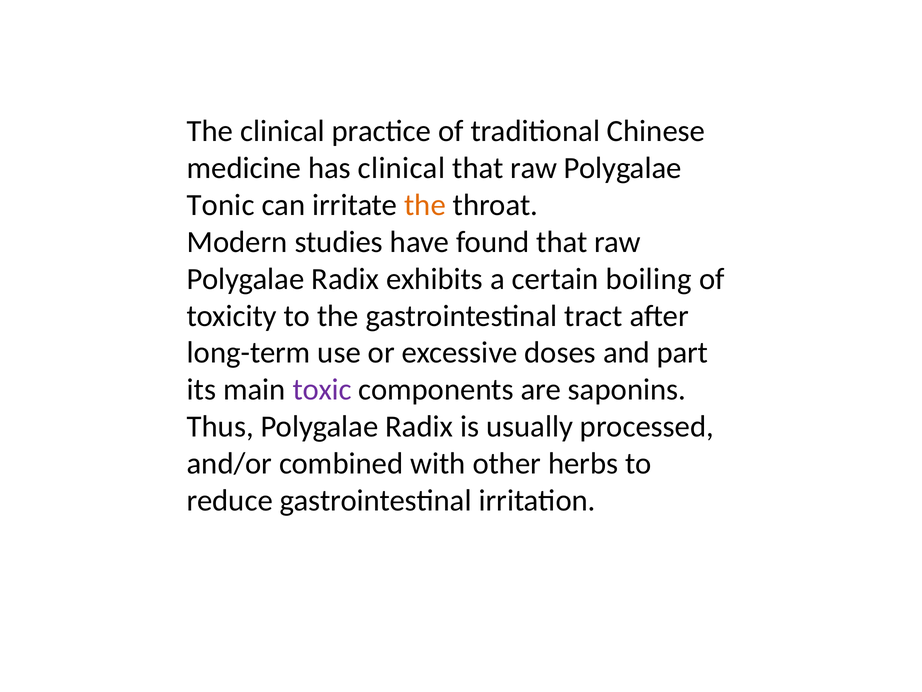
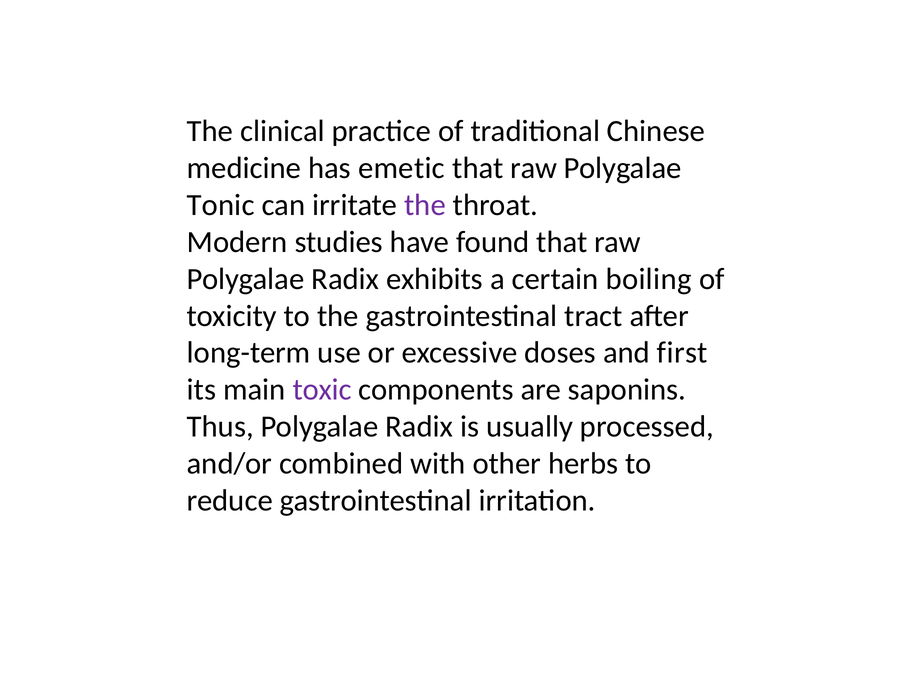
has clinical: clinical -> emetic (401, 168)
the colour: orange -> purple (425, 205)
part: part -> first (682, 353)
